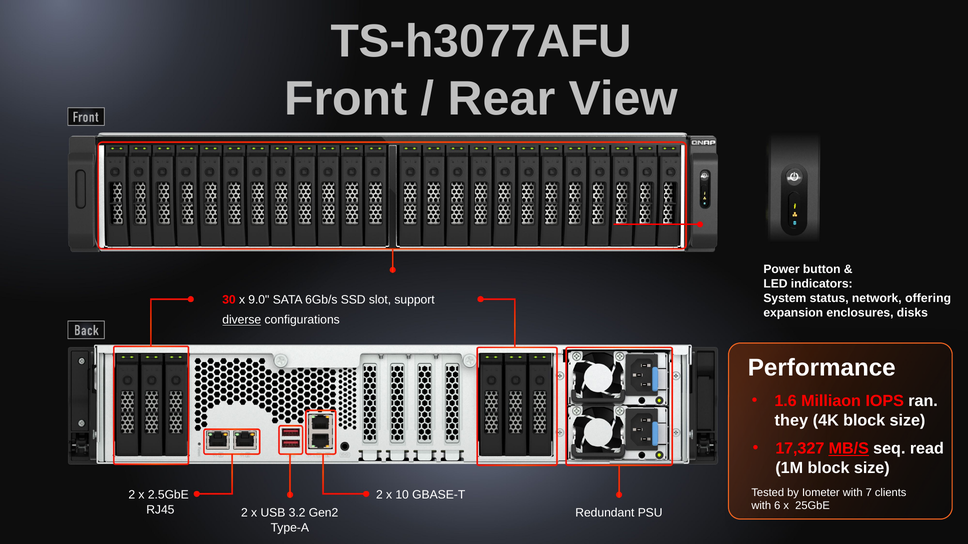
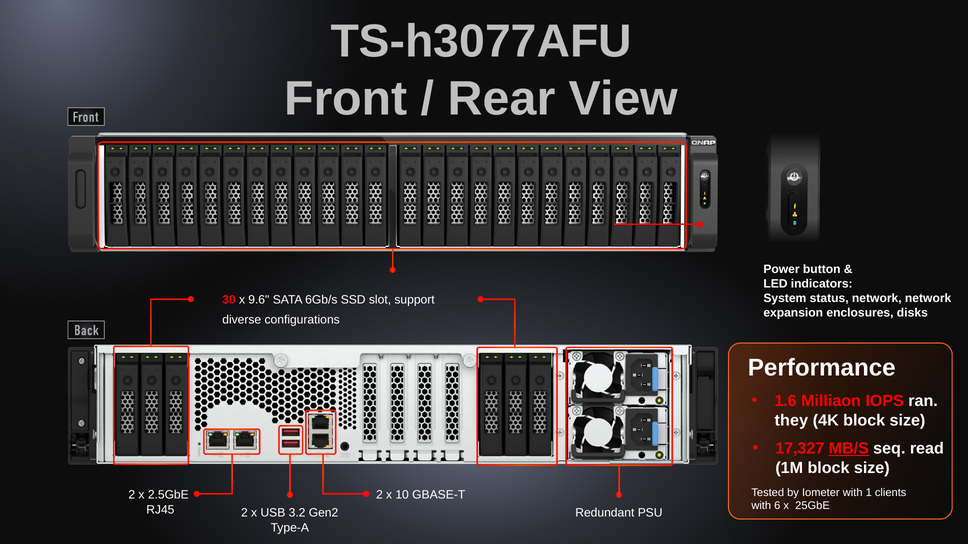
network offering: offering -> network (928, 298)
9.0: 9.0 -> 9.6 (259, 300)
diverse underline: present -> none (242, 320)
7: 7 -> 1 (869, 493)
